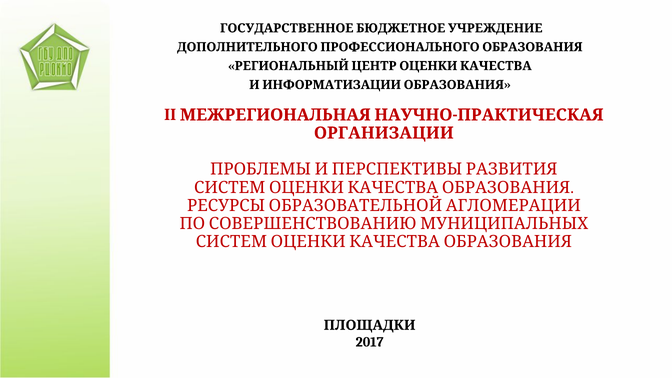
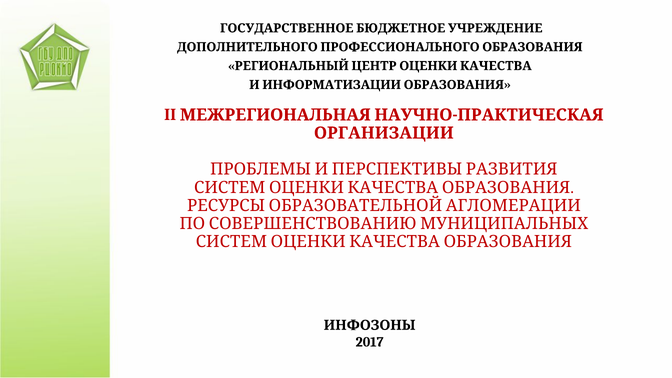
ПЛОЩАДКИ: ПЛОЩАДКИ -> ИНФОЗОНЫ (370, 325)
